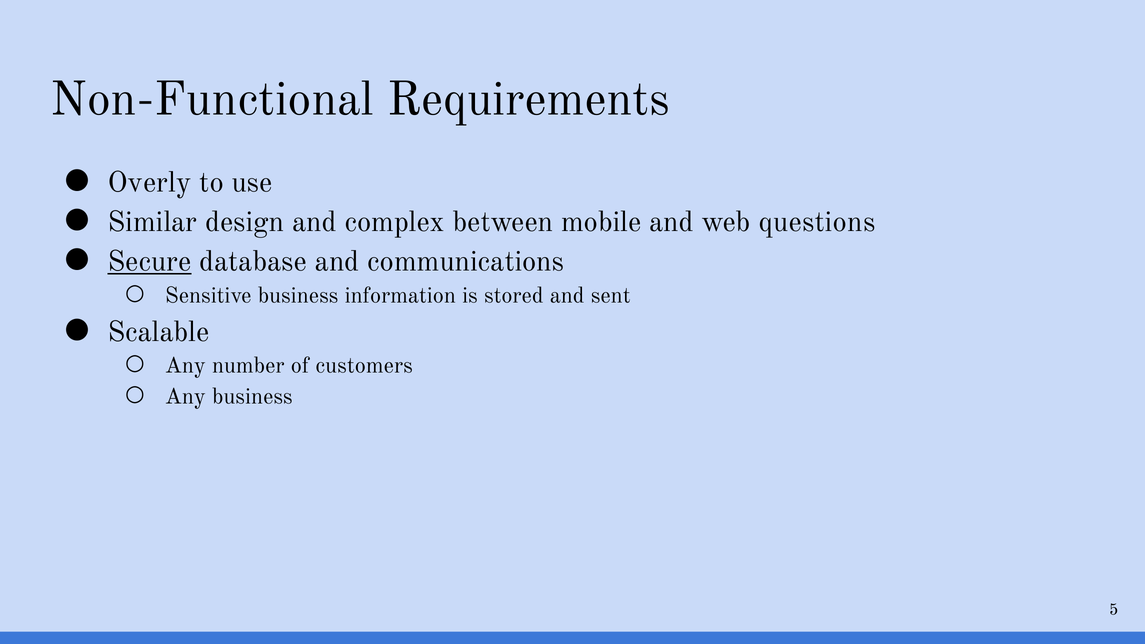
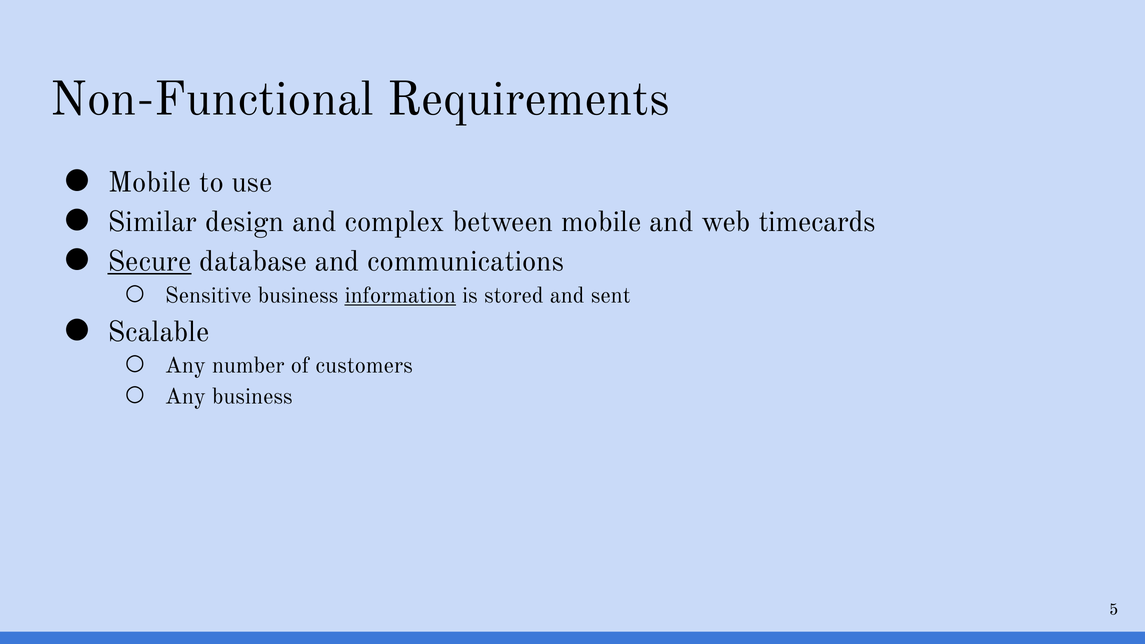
Overly: Overly -> Mobile (149, 182)
questions: questions -> timecards (817, 222)
information underline: none -> present (400, 295)
